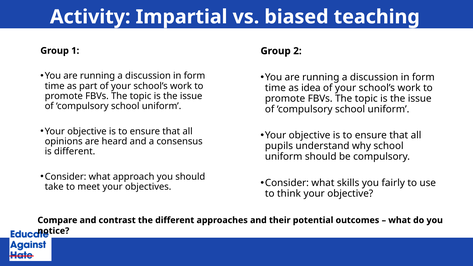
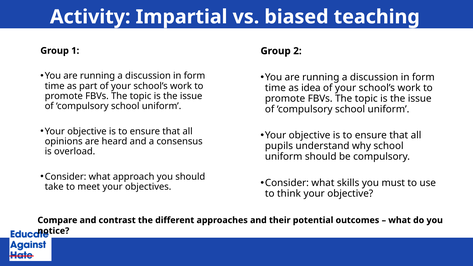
is different: different -> overload (75, 152)
fairly: fairly -> must (393, 183)
